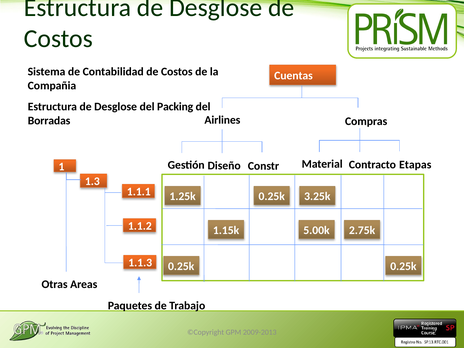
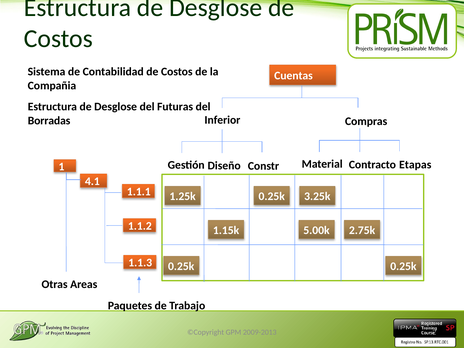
Packing: Packing -> Futuras (175, 107)
Airlines: Airlines -> Inferior (222, 120)
1.3: 1.3 -> 4.1 (92, 181)
